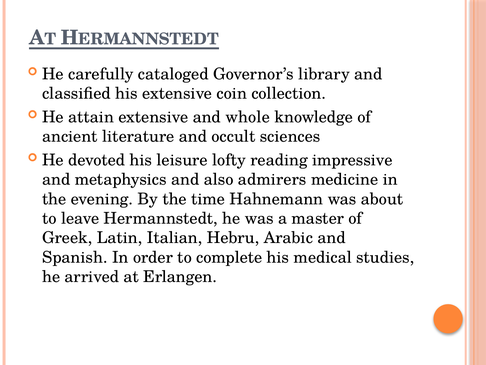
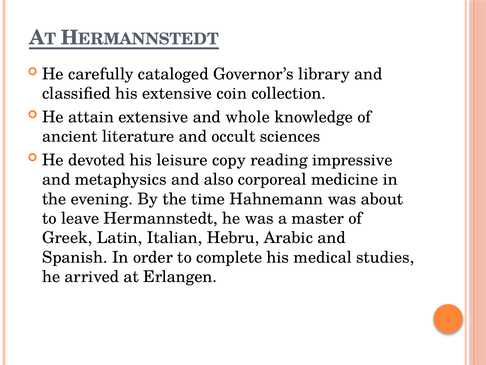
lofty: lofty -> copy (229, 160)
admirers: admirers -> corporeal (272, 179)
